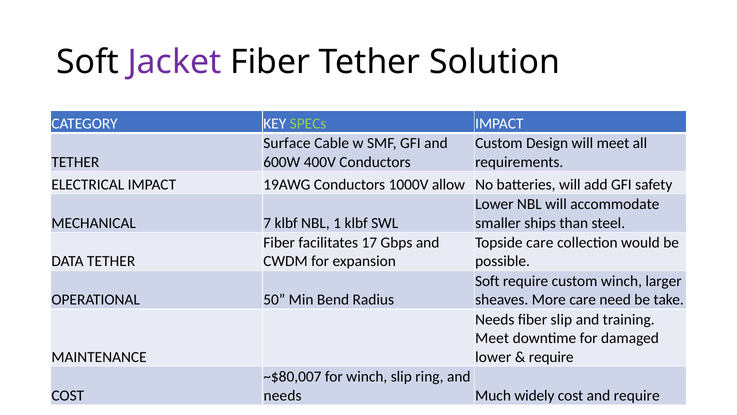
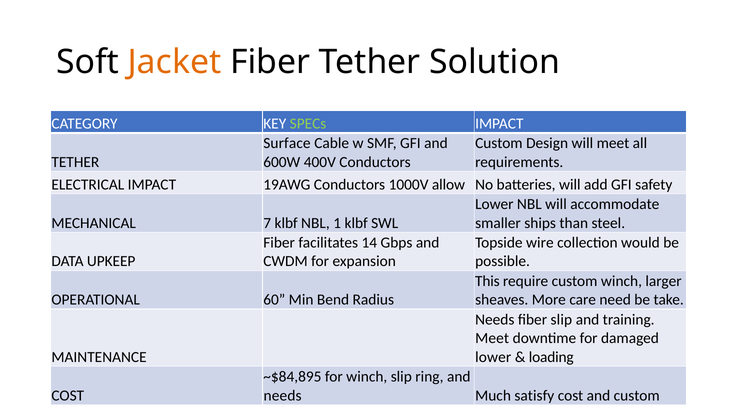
Jacket colour: purple -> orange (175, 62)
17: 17 -> 14 (369, 242)
Topside care: care -> wire (540, 242)
DATA TETHER: TETHER -> UPKEEP (111, 261)
Soft: Soft -> This (487, 281)
50: 50 -> 60 (274, 300)
require: require -> loading (551, 357)
~$80,007: ~$80,007 -> ~$84,895 (292, 376)
widely: widely -> satisfy (534, 395)
and require: require -> custom (637, 395)
